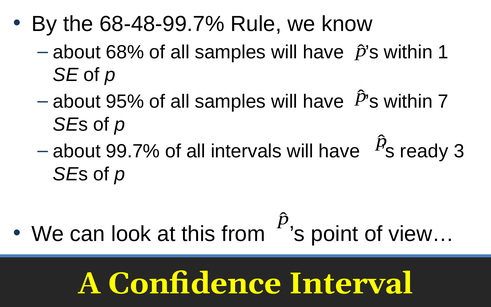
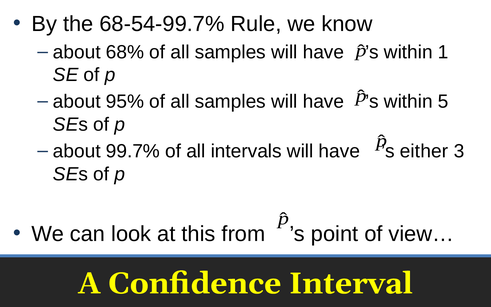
68-48-99.7%: 68-48-99.7% -> 68-54-99.7% (162, 24)
7: 7 -> 5 (443, 102)
ready: ready -> either (424, 151)
